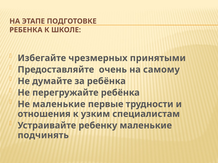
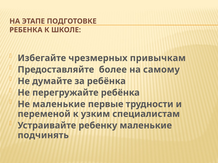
принятыми: принятыми -> привычкам (158, 58)
очень: очень -> более (113, 70)
отношения: отношения -> переменой (44, 114)
